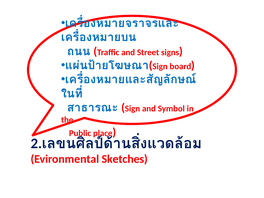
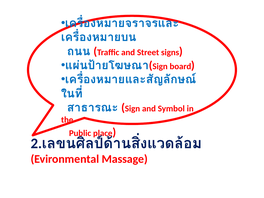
Sketches: Sketches -> Massage (125, 159)
